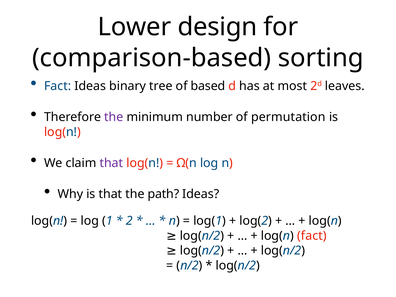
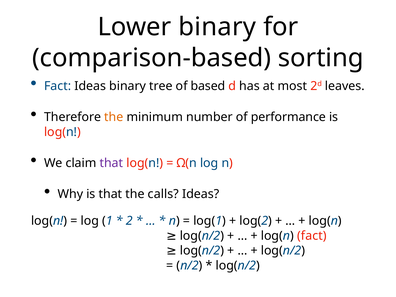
Lower design: design -> binary (217, 27)
the colour: purple -> orange (114, 117)
permutation: permutation -> performance (288, 117)
path: path -> calls (163, 194)
